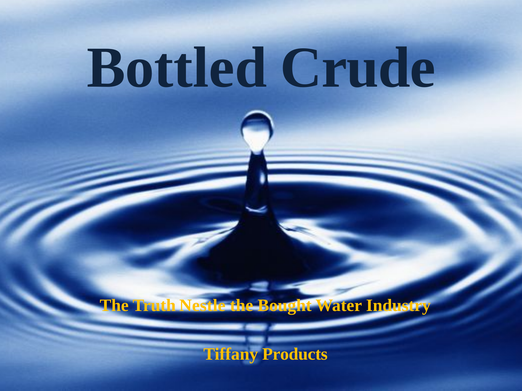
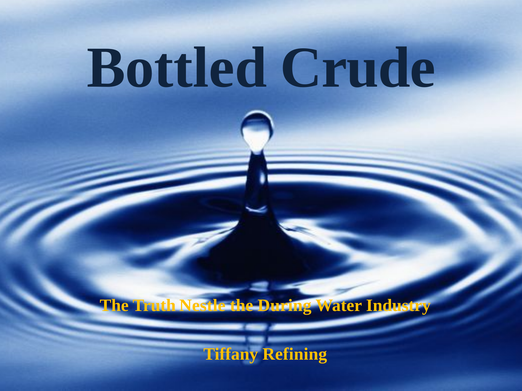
Bought: Bought -> During (285, 306)
Products: Products -> Refining (295, 354)
